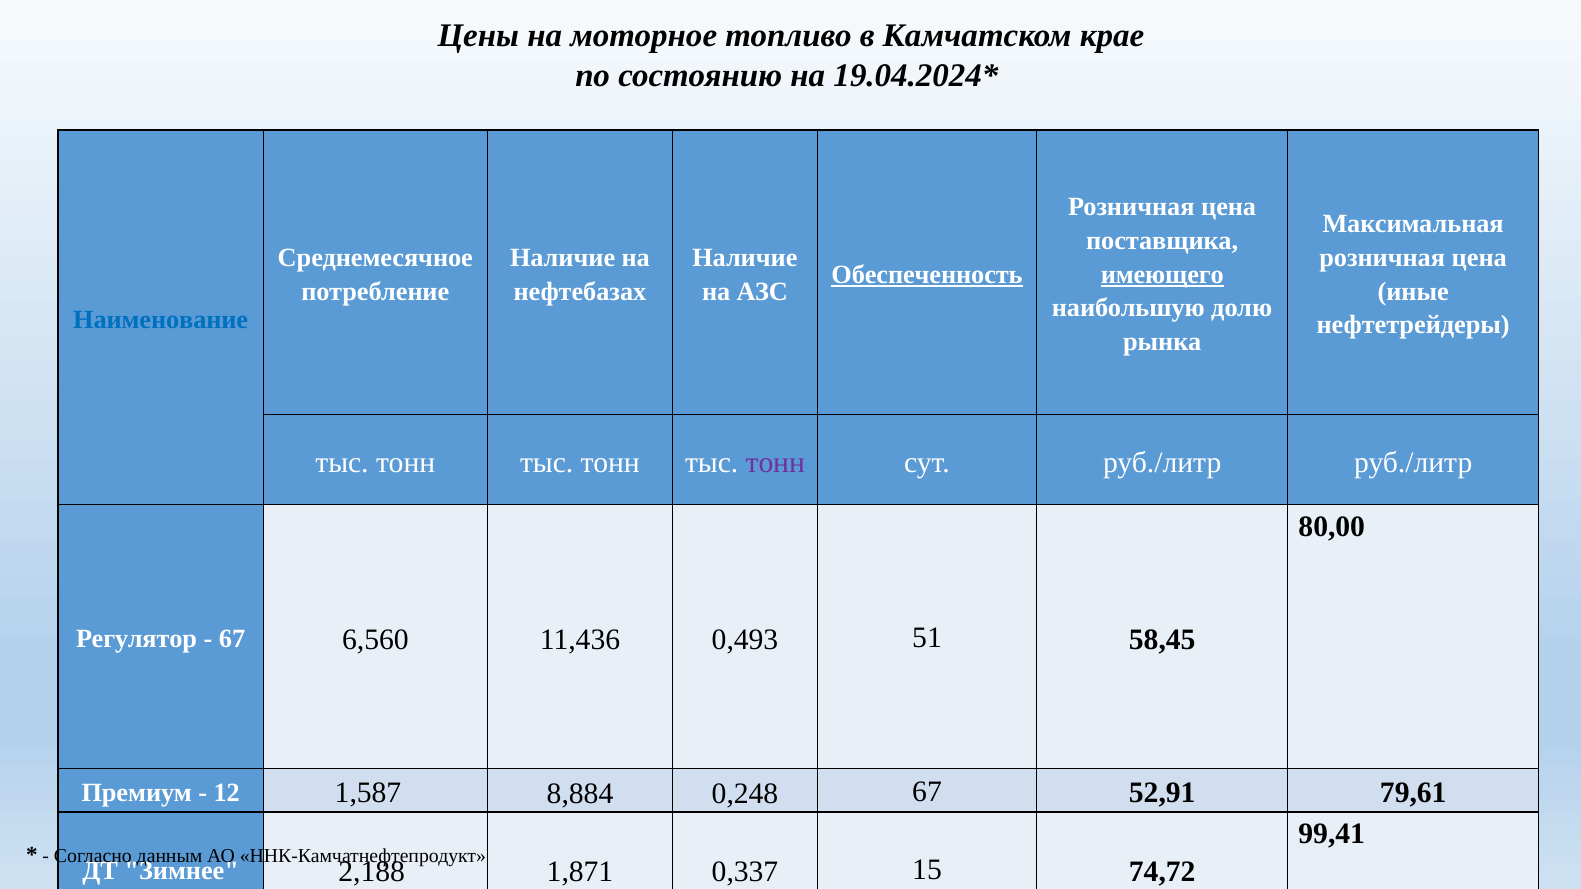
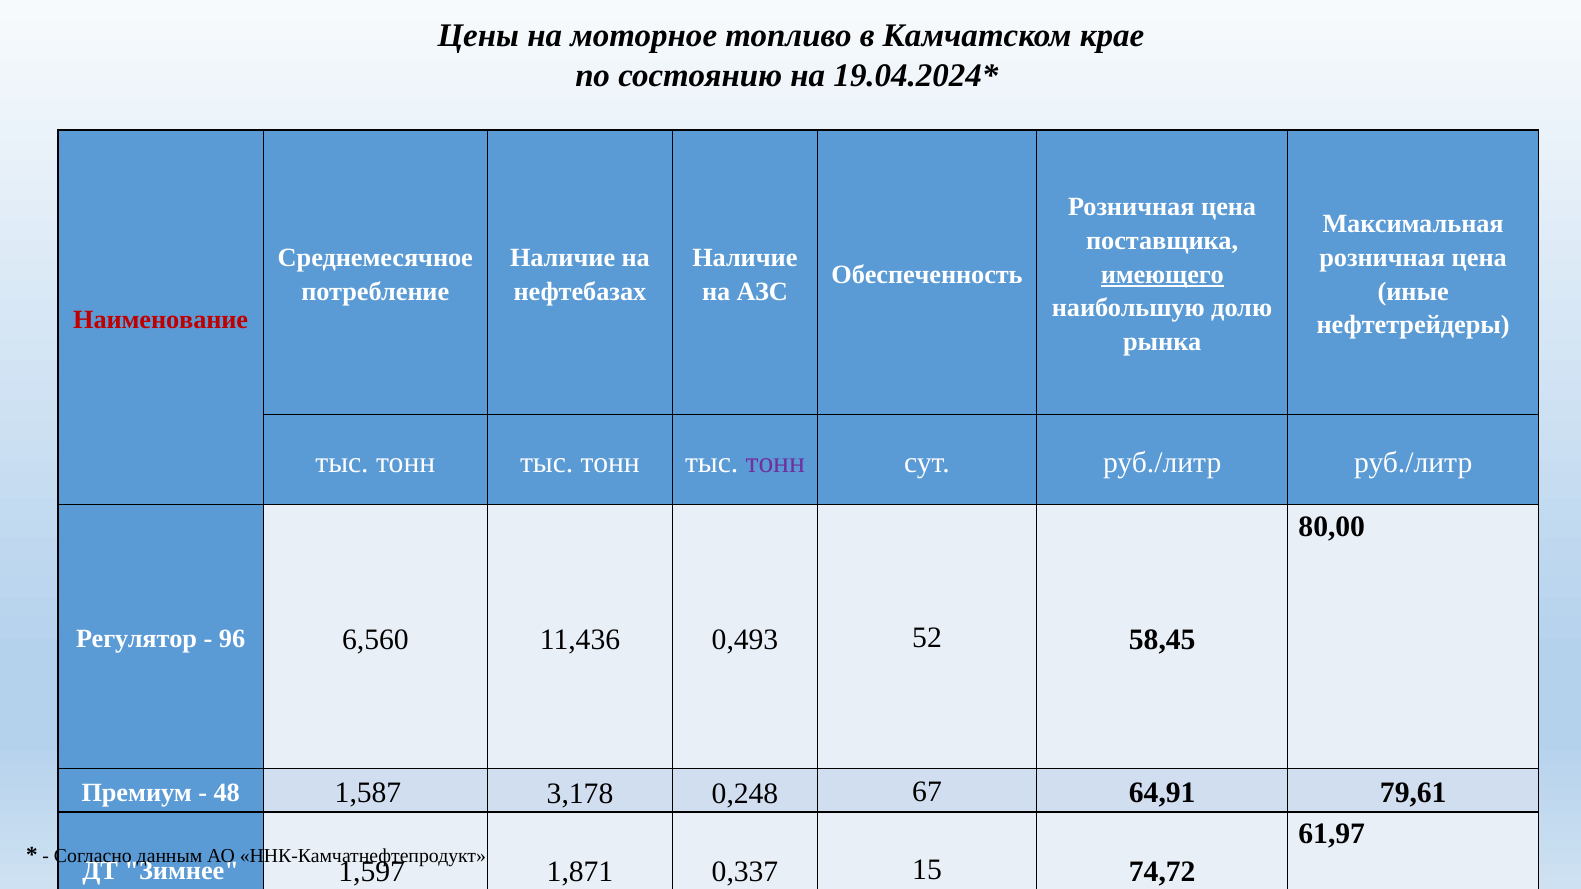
Обеспеченность underline: present -> none (927, 275)
Наименование colour: blue -> red (161, 320)
67: 67 -> 96 (232, 639)
51: 51 -> 52 (927, 638)
12: 12 -> 48 (227, 793)
8,884: 8,884 -> 3,178 (580, 794)
52,91: 52,91 -> 64,91 (1162, 793)
99,41: 99,41 -> 61,97 (1332, 834)
2,188: 2,188 -> 1,597 (372, 872)
